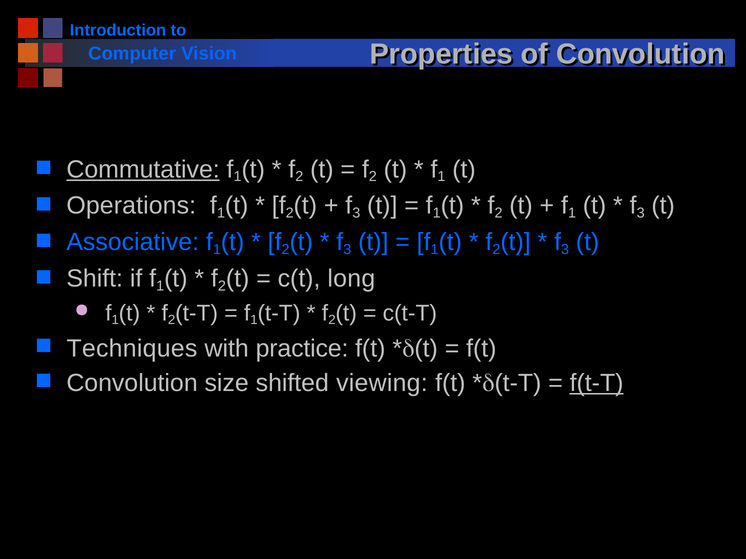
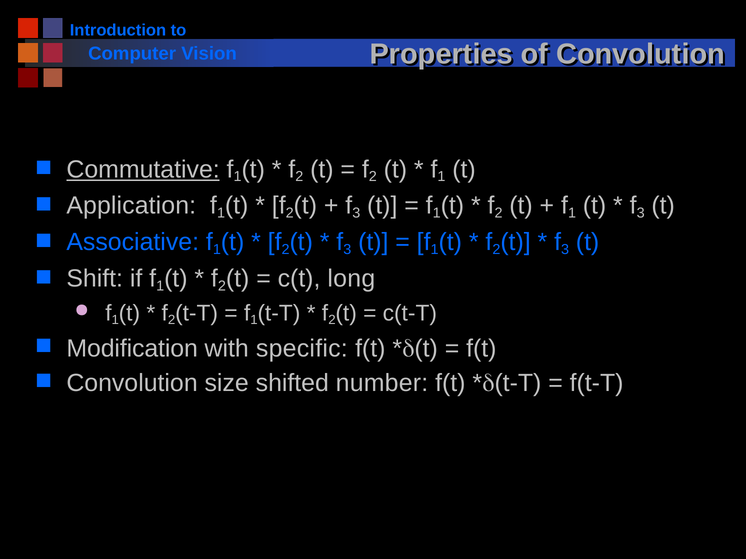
Operations: Operations -> Application (131, 206)
Techniques: Techniques -> Modification (132, 349)
practice: practice -> specific (302, 349)
viewing: viewing -> number (382, 383)
f(t-T underline: present -> none (597, 383)
